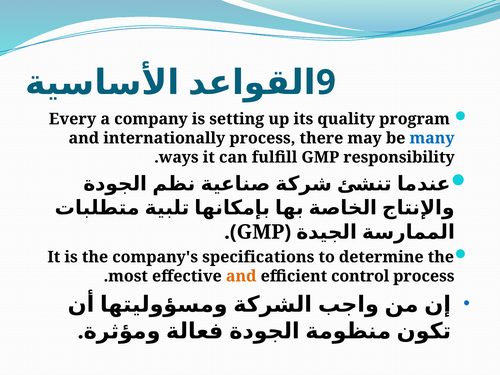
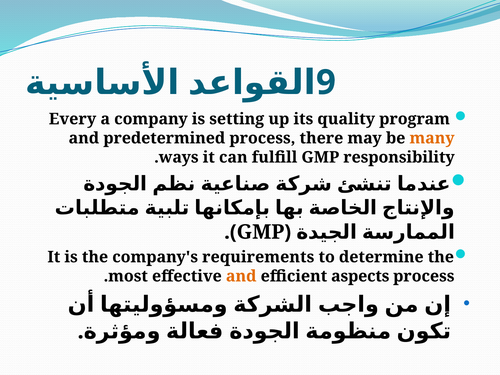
internationally: internationally -> predetermined (164, 138)
many colour: blue -> orange (432, 138)
specifications: specifications -> requirements (258, 257)
control: control -> aspects (360, 276)
